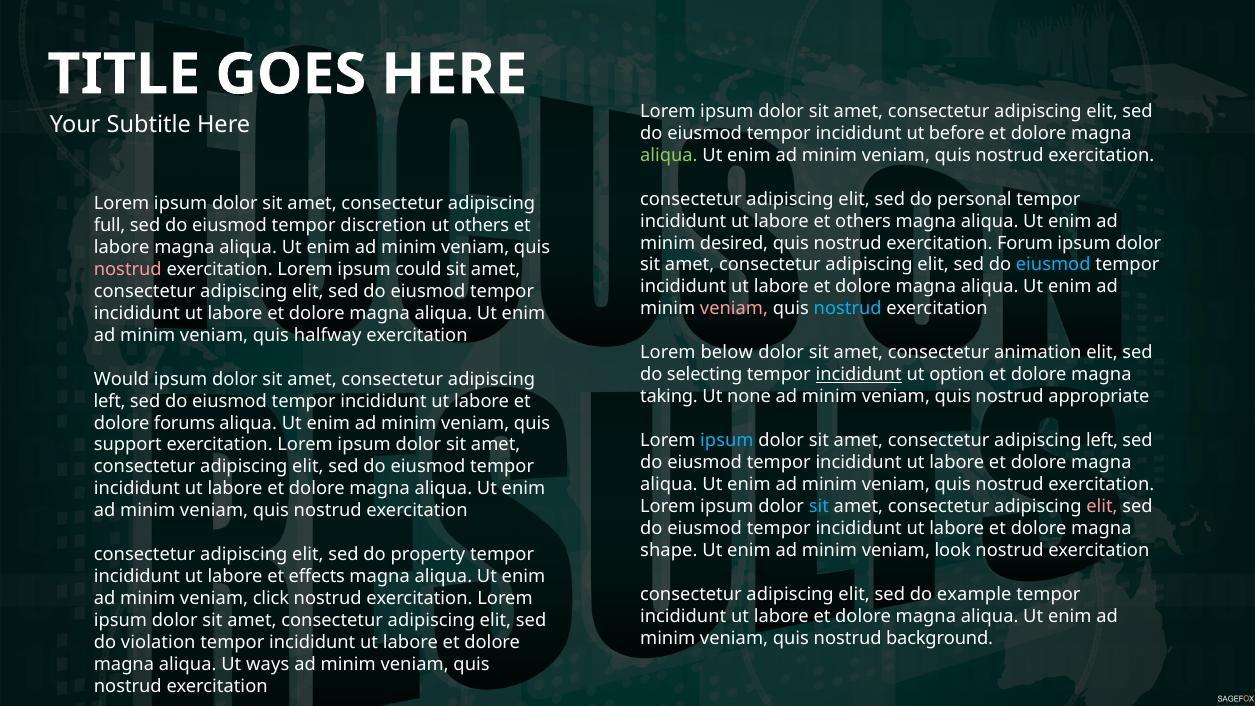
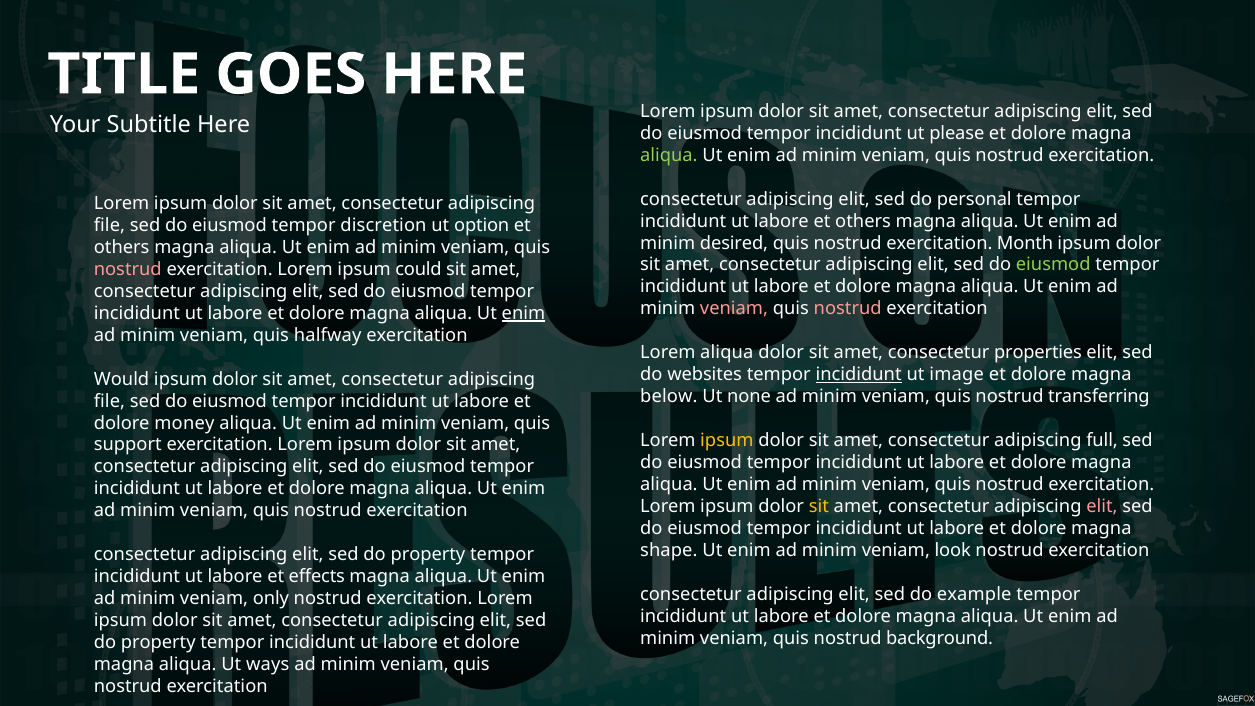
before: before -> please (957, 133)
full: full -> file (109, 225)
ut others: others -> option (482, 225)
Forum: Forum -> Month (1025, 243)
labore: labore -> others (122, 247)
eiusmod colour: light blue -> light green (1053, 265)
nostrud colour: light blue -> pink (848, 309)
enim underline: none -> present (523, 313)
Lorem below: below -> aliqua (727, 353)
animation: animation -> properties (1038, 353)
selecting: selecting -> websites (705, 375)
option: option -> image (957, 375)
taking: taking -> below (669, 397)
appropriate: appropriate -> transferring (1099, 397)
left: left -> file (109, 401)
forums: forums -> money (184, 423)
ipsum colour: light blue -> yellow (727, 441)
left: left -> full (1102, 441)
sit colour: light blue -> yellow (819, 507)
click: click -> only (271, 599)
violation: violation -> property (158, 643)
